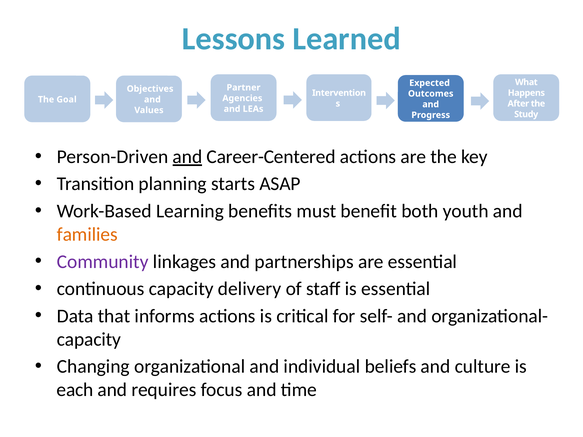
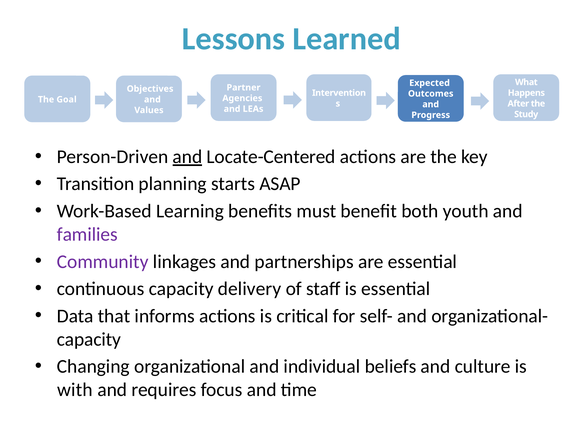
Career-Centered: Career-Centered -> Locate-Centered (271, 157)
families colour: orange -> purple (87, 235)
each: each -> with (75, 390)
